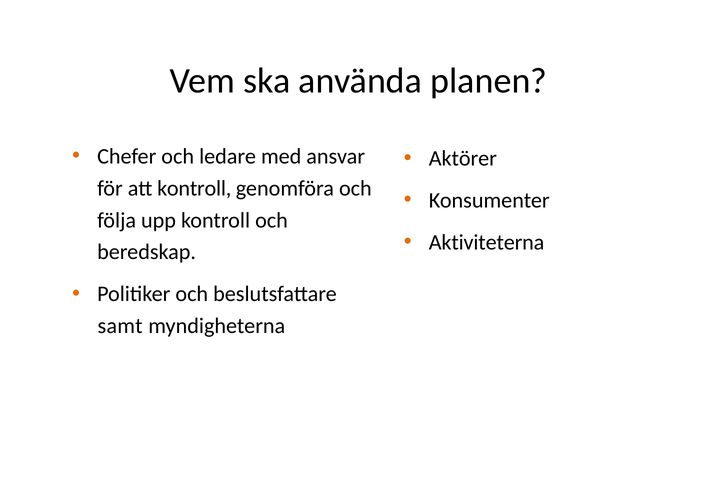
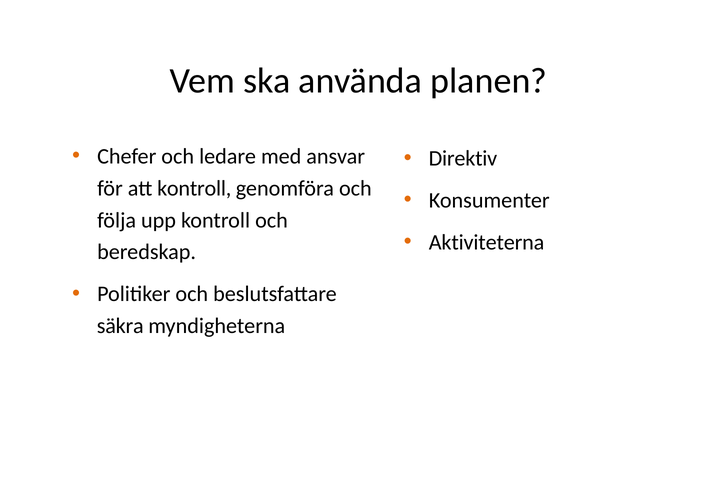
Aktörer: Aktörer -> Direktiv (463, 158)
samt: samt -> säkra (120, 326)
